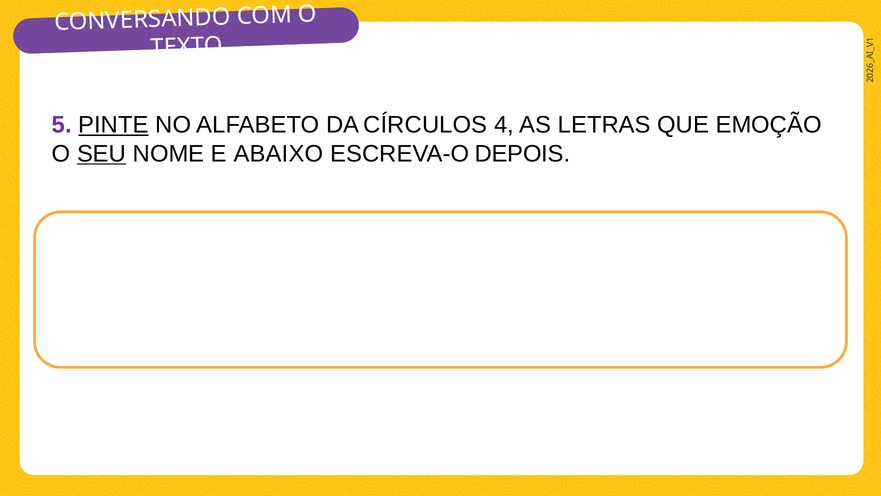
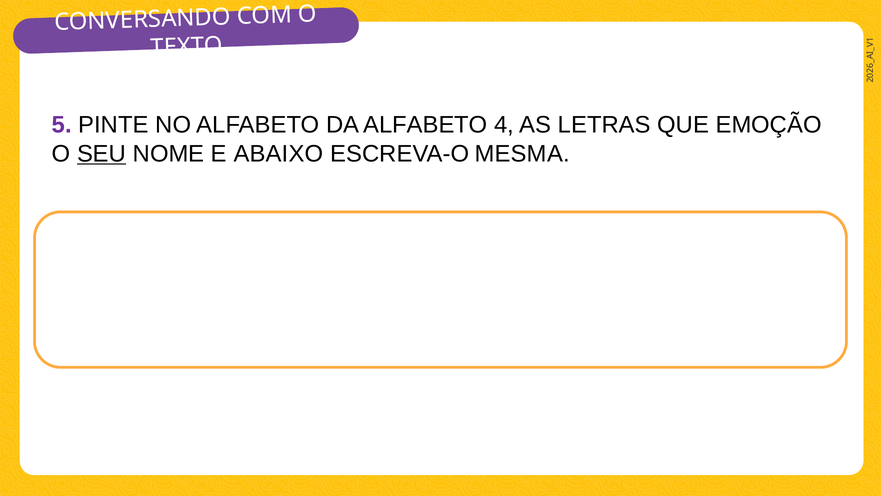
PINTE underline: present -> none (114, 125)
DA CÍRCULOS: CÍRCULOS -> ALFABETO (425, 125)
DEPOIS: DEPOIS -> MESMA (522, 154)
